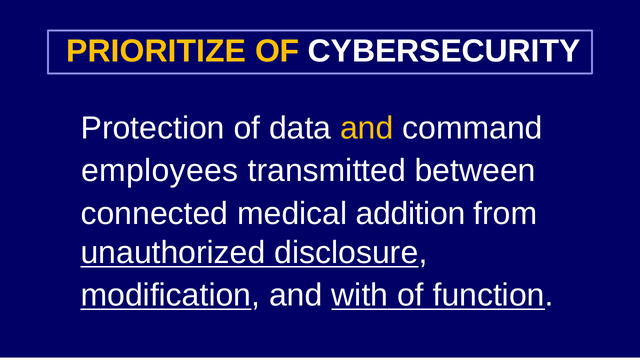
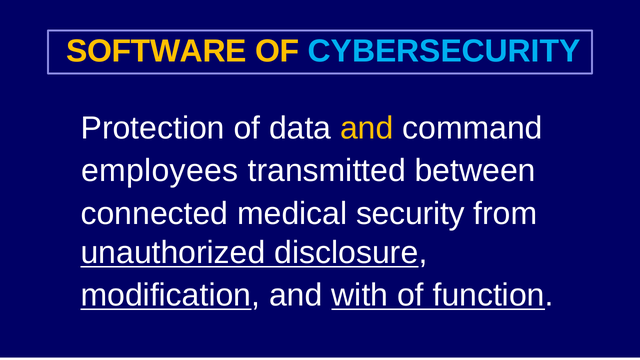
PRIORITIZE: PRIORITIZE -> SOFTWARE (156, 51)
CYBERSECURITY colour: white -> light blue (444, 51)
addition: addition -> security (410, 214)
